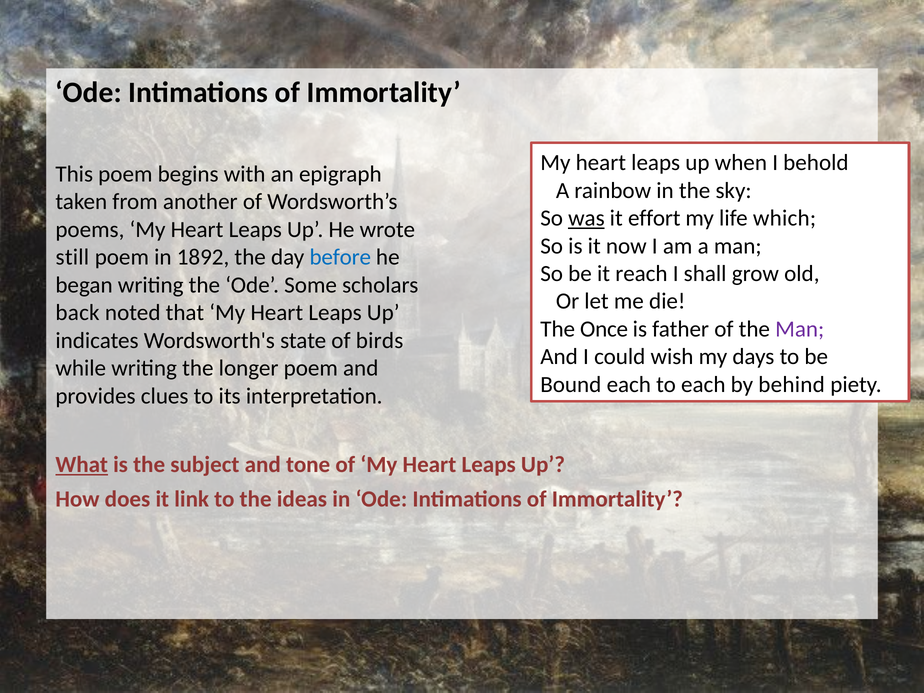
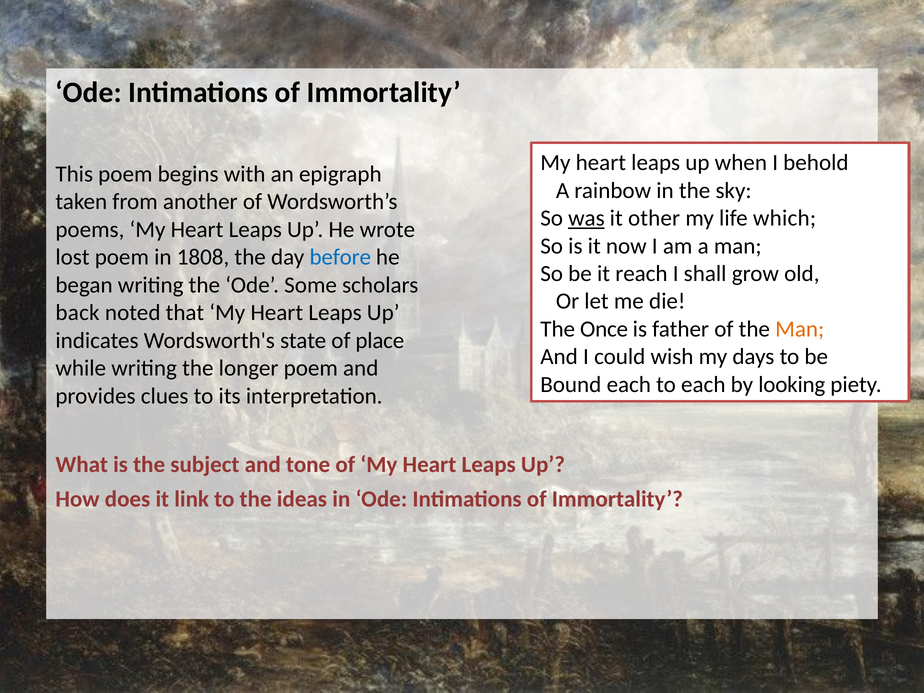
effort: effort -> other (654, 218)
still: still -> lost (73, 257)
1892: 1892 -> 1808 (203, 257)
Man colour: purple -> orange (800, 329)
birds: birds -> place (380, 340)
behind: behind -> looking (792, 385)
What underline: present -> none (82, 465)
